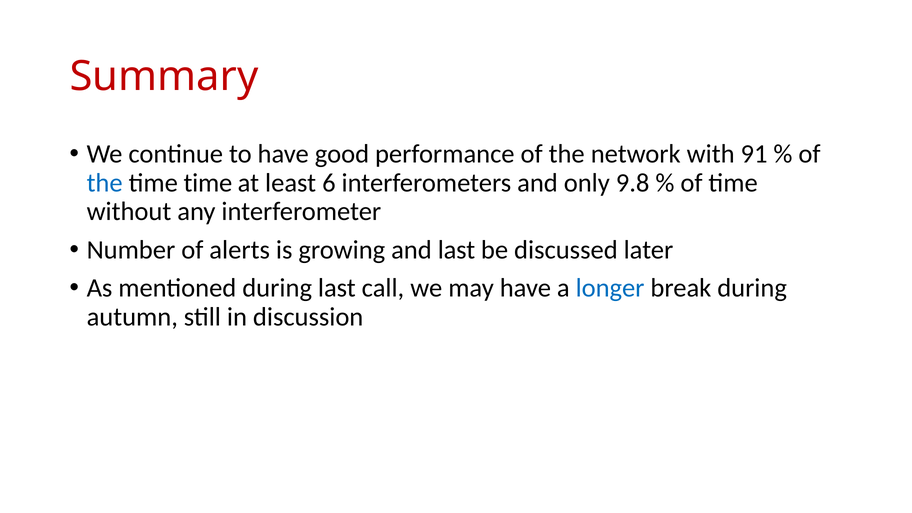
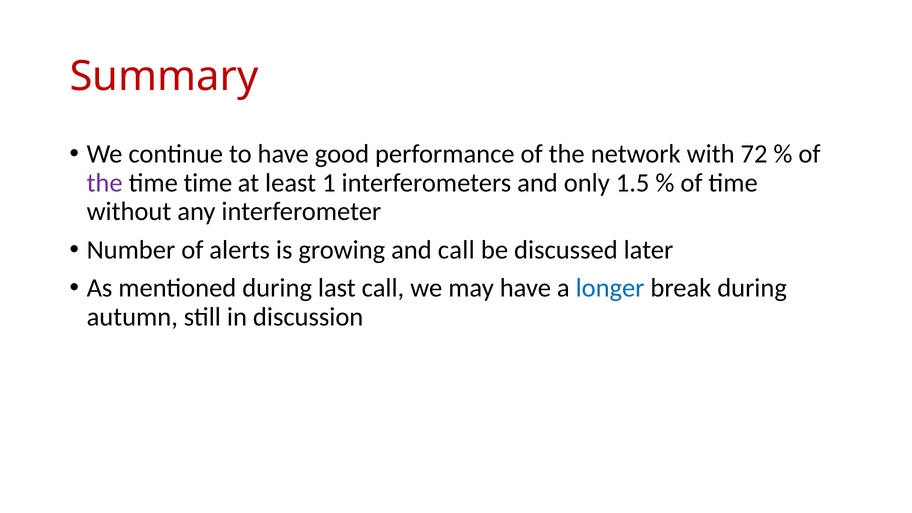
91: 91 -> 72 (754, 154)
the colour: blue -> purple (105, 183)
6: 6 -> 1 (329, 183)
9.8: 9.8 -> 1.5 (633, 183)
and last: last -> call (456, 250)
